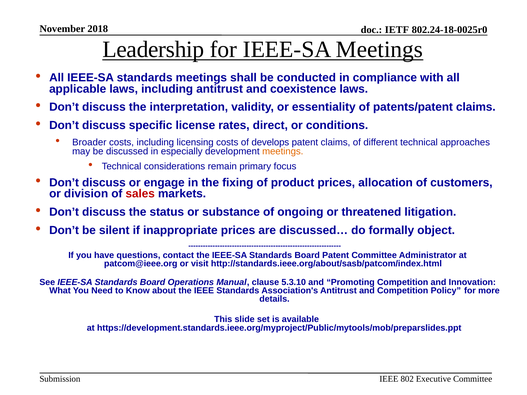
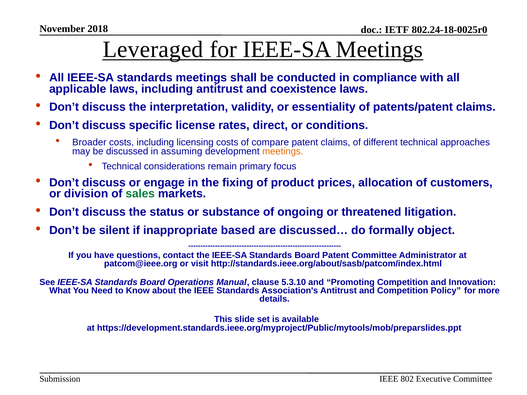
Leadership: Leadership -> Leveraged (153, 50)
develops: develops -> compare (270, 142)
especially: especially -> assuming (182, 152)
sales colour: red -> green (140, 194)
inappropriate prices: prices -> based (238, 230)
